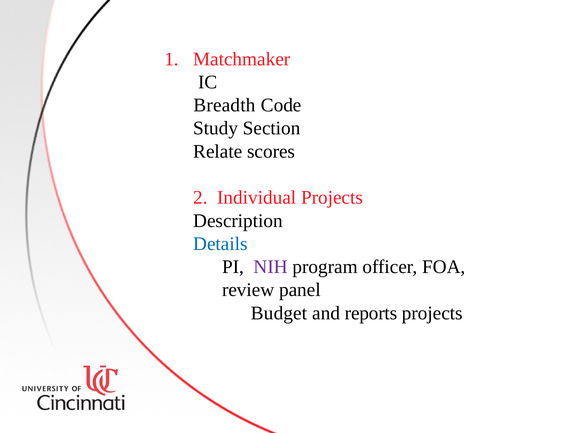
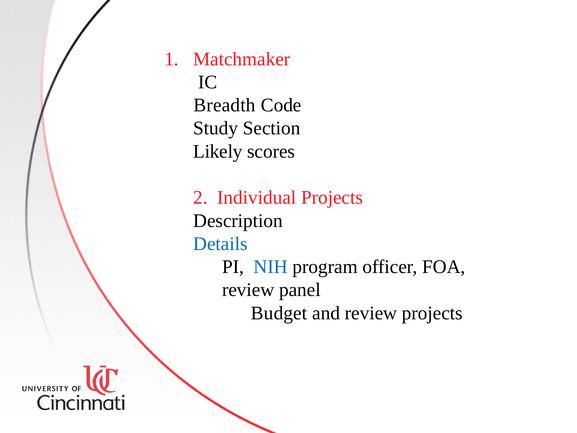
Relate: Relate -> Likely (218, 151)
NIH colour: purple -> blue (271, 267)
and reports: reports -> review (371, 313)
